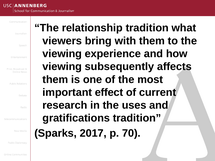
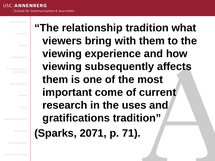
effect: effect -> come (109, 92)
2017: 2017 -> 2071 (93, 133)
70: 70 -> 71 (131, 133)
